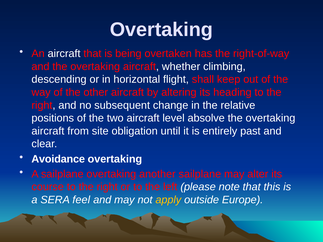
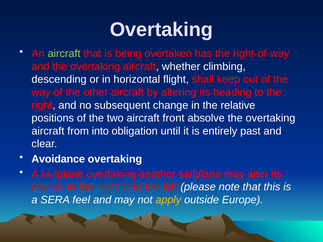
aircraft colour: white -> light green (64, 54)
level: level -> front (173, 118)
site: site -> into (100, 131)
